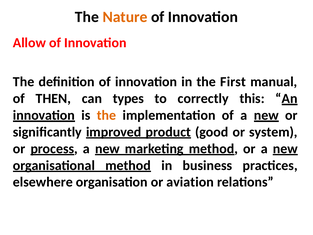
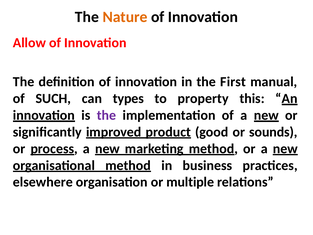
THEN: THEN -> SUCH (53, 98)
correctly: correctly -> property (203, 98)
the colour: orange -> purple (107, 115)
system: system -> sounds (273, 132)
aviation: aviation -> multiple (190, 182)
